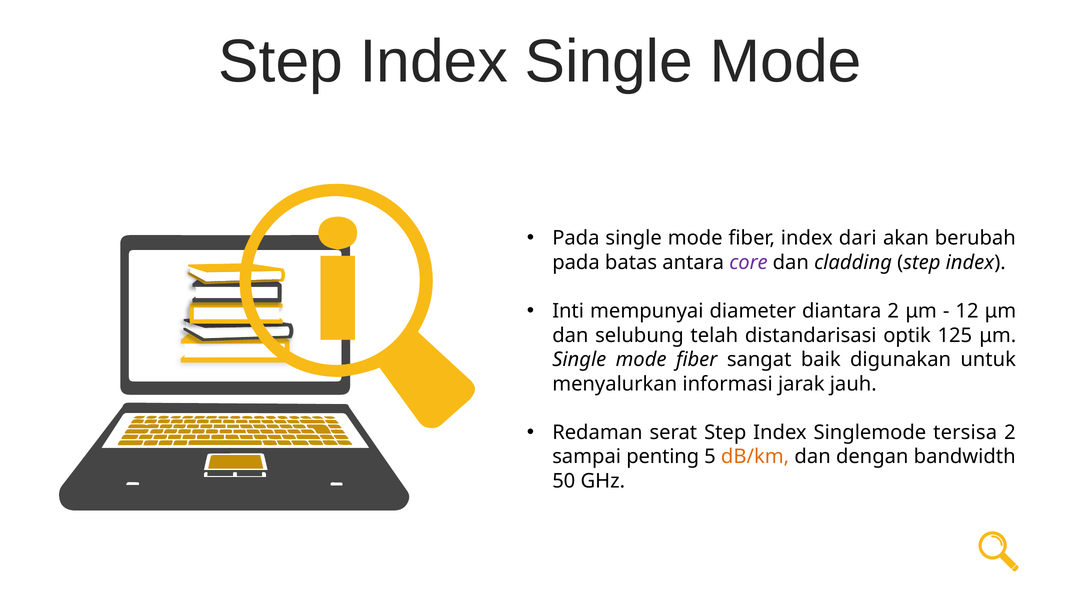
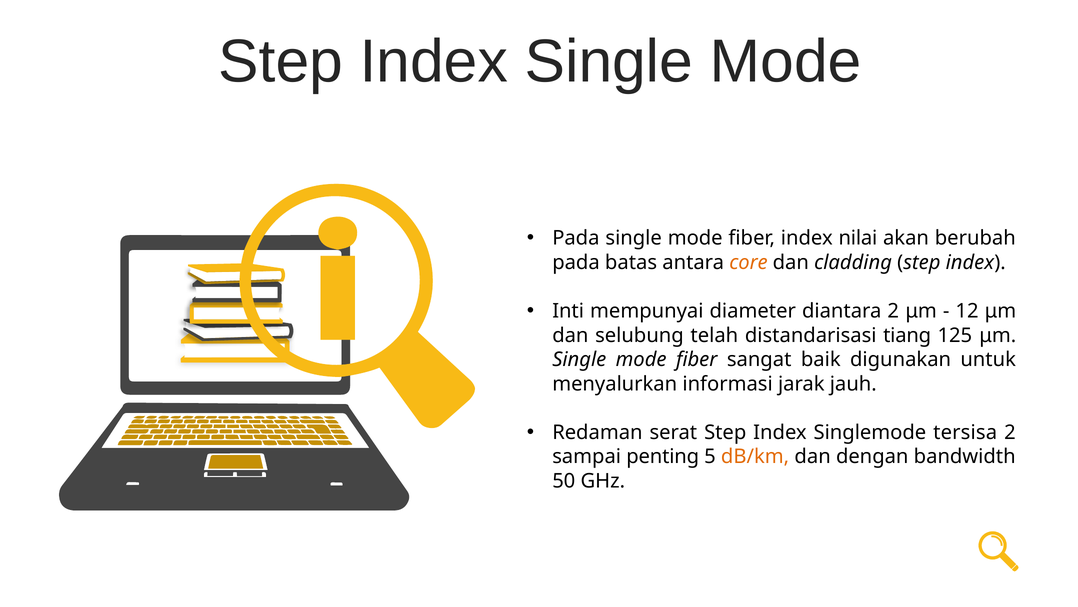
dari: dari -> nilai (858, 238)
core colour: purple -> orange (748, 262)
optik: optik -> tiang (907, 335)
